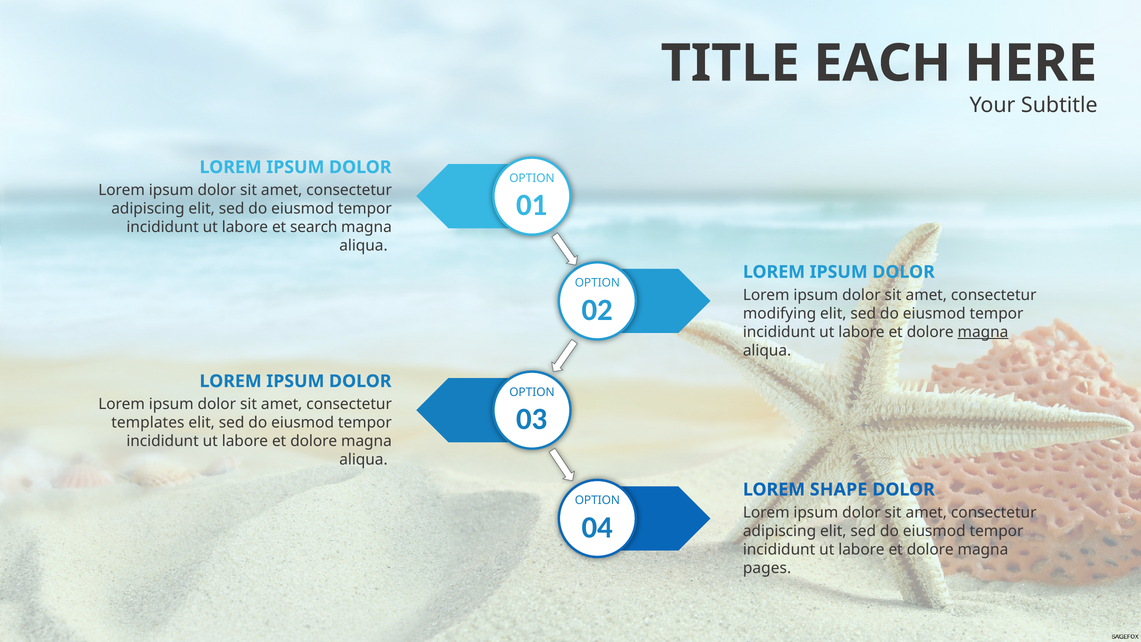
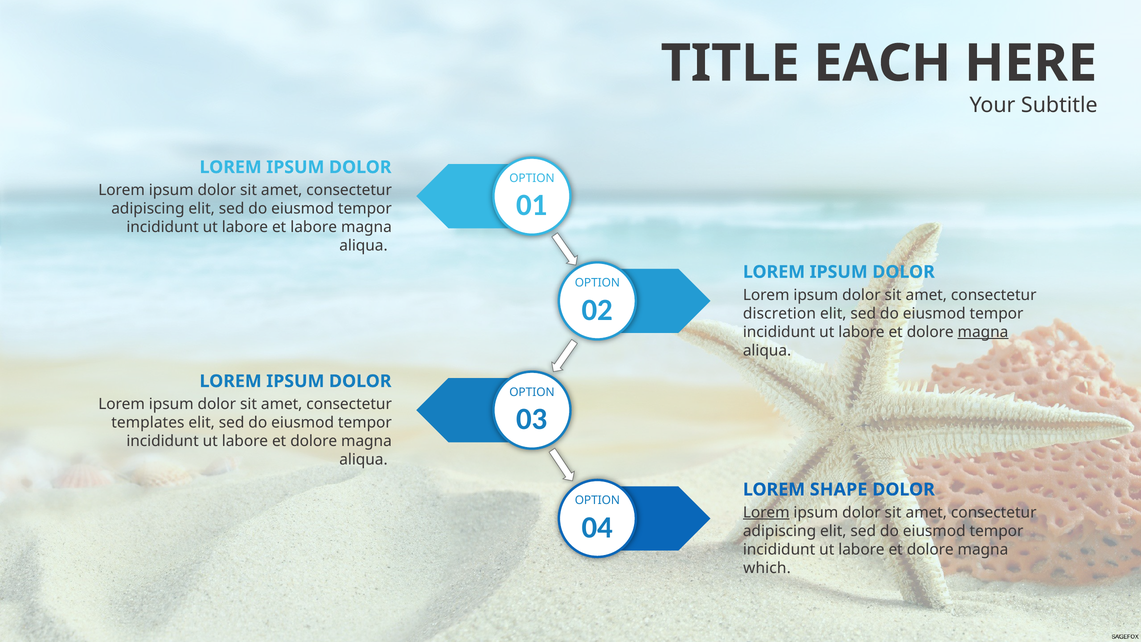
et search: search -> labore (314, 227)
modifying: modifying -> discretion (779, 313)
Lorem underline: none -> present (766, 512)
pages: pages -> which (767, 568)
